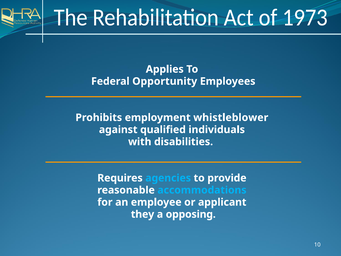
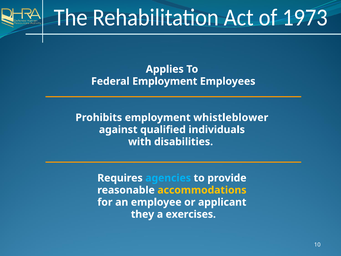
Federal Opportunity: Opportunity -> Employment (165, 81)
accommodations colour: light blue -> yellow (202, 190)
opposing: opposing -> exercises (191, 214)
